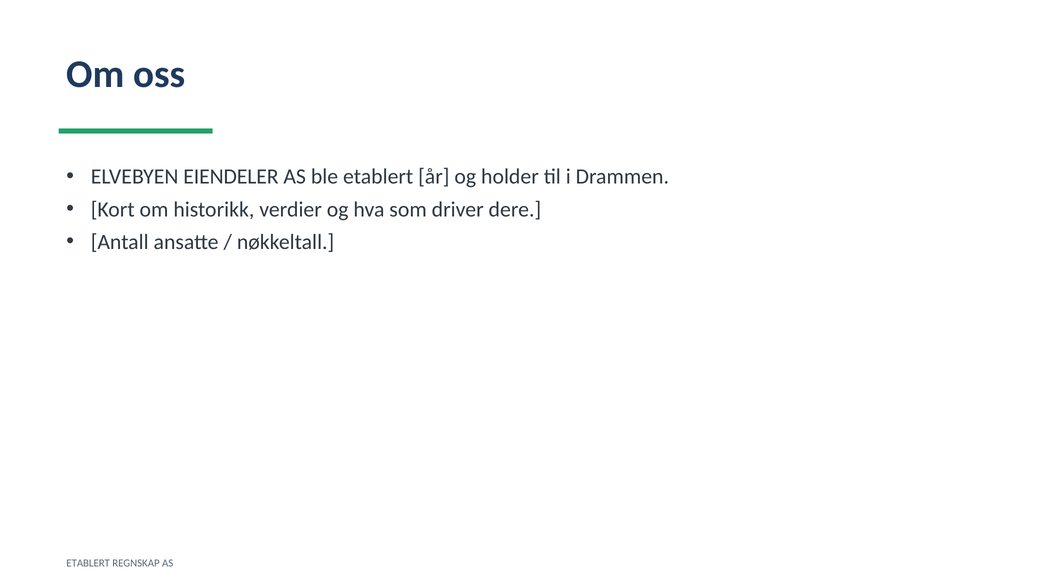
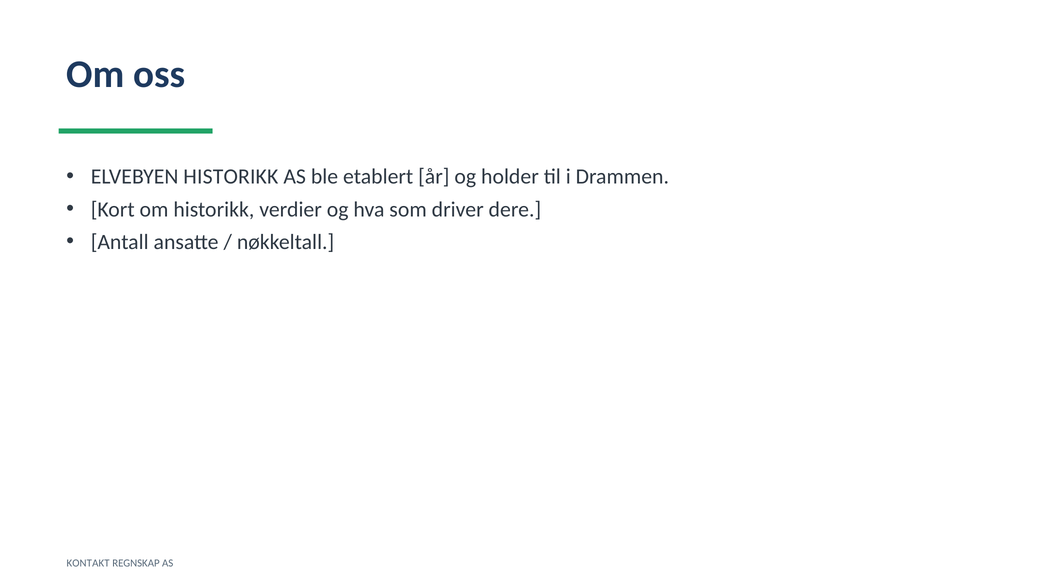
ELVEBYEN EIENDELER: EIENDELER -> HISTORIKK (231, 177)
ETABLERT: ETABLERT -> KONTAKT (88, 563)
